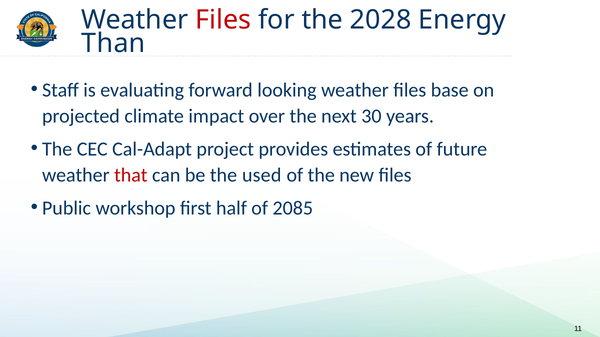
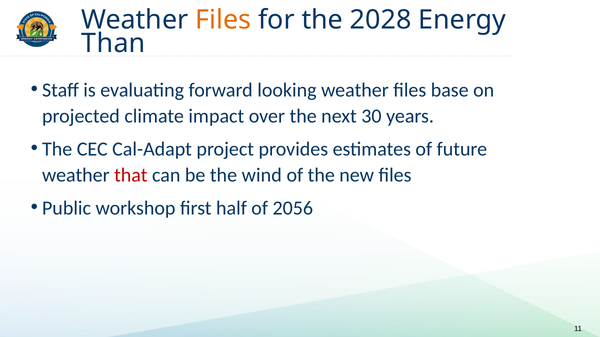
Files colour: red -> orange (223, 20)
used: used -> wind (262, 176)
2085: 2085 -> 2056 (293, 208)
